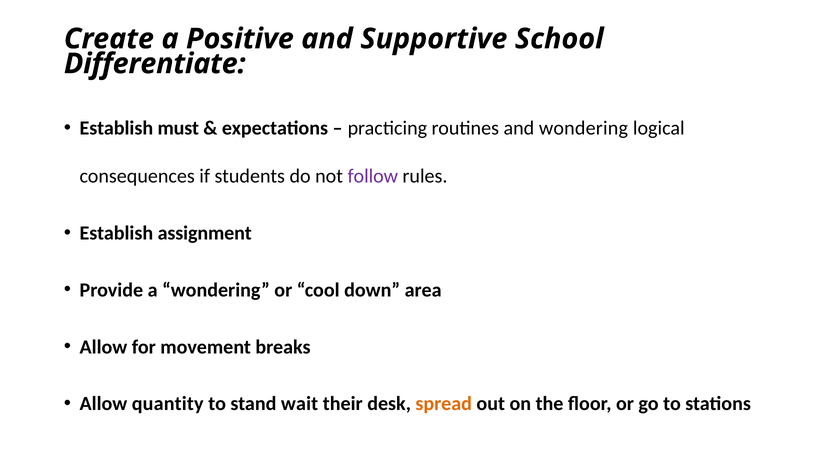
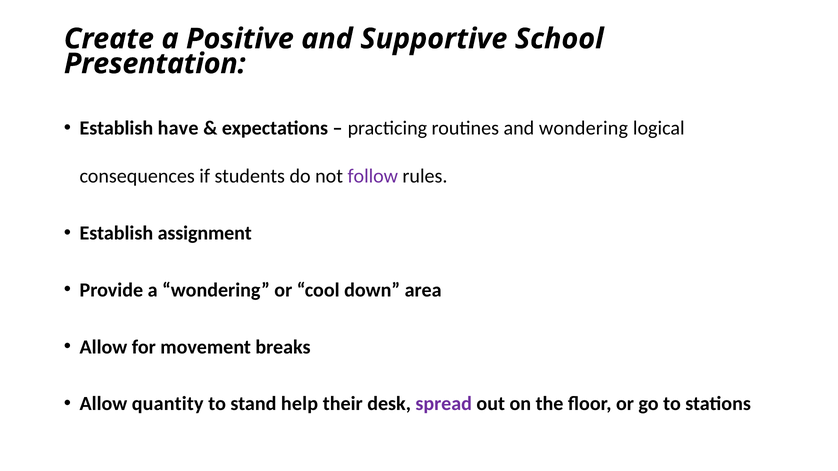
Differentiate: Differentiate -> Presentation (155, 64)
must: must -> have (178, 128)
wait: wait -> help (300, 404)
spread colour: orange -> purple (444, 404)
